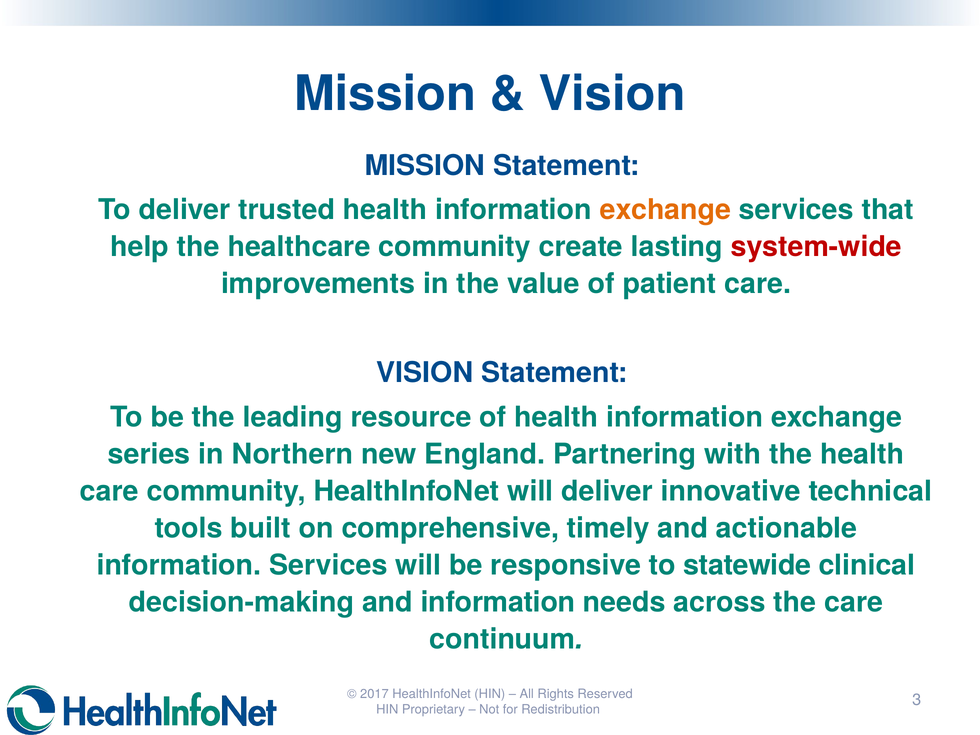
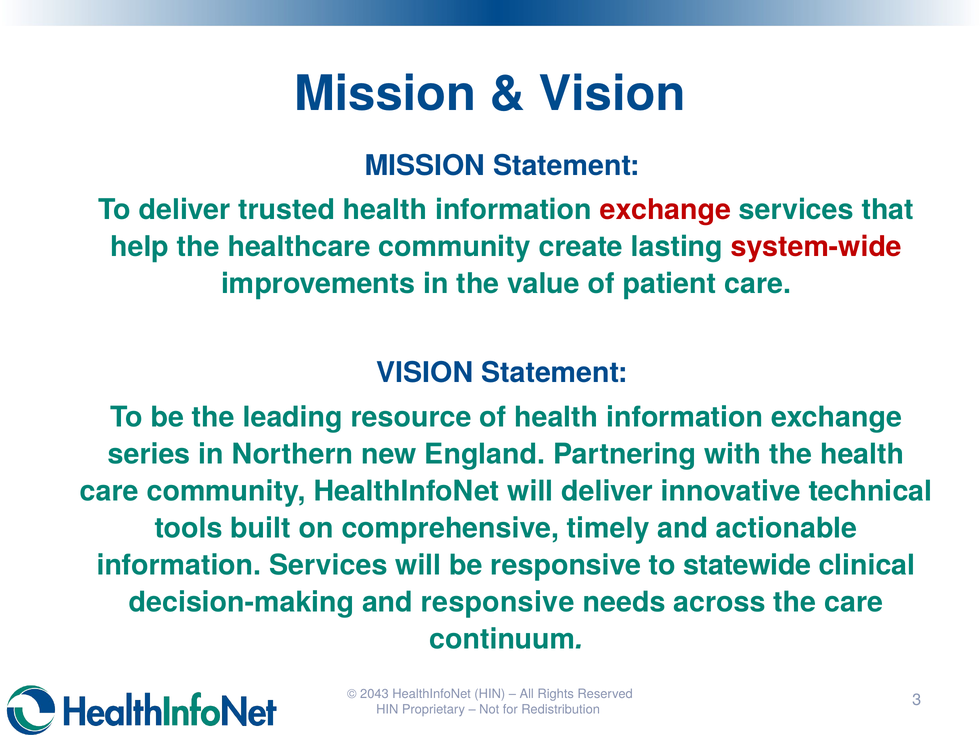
exchange colour: orange -> red (665, 210)
and information: information -> responsive (498, 602)
2017: 2017 -> 2043 (374, 694)
